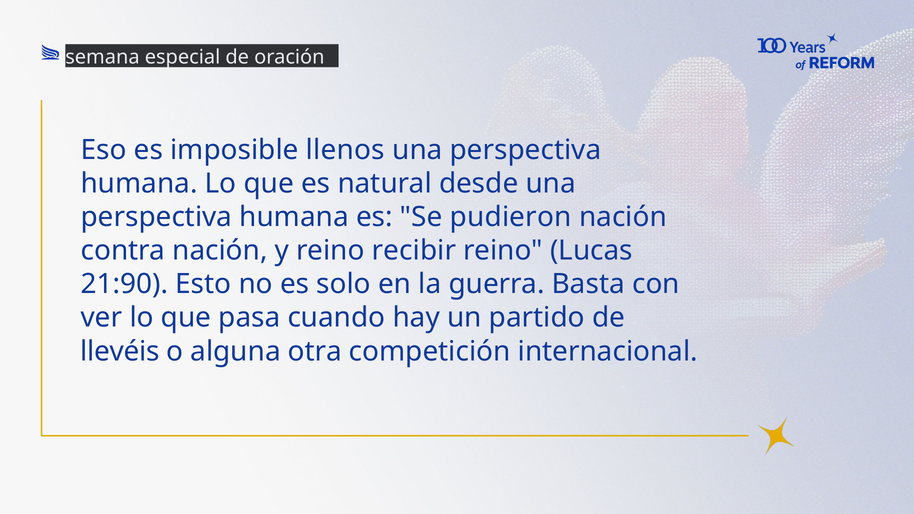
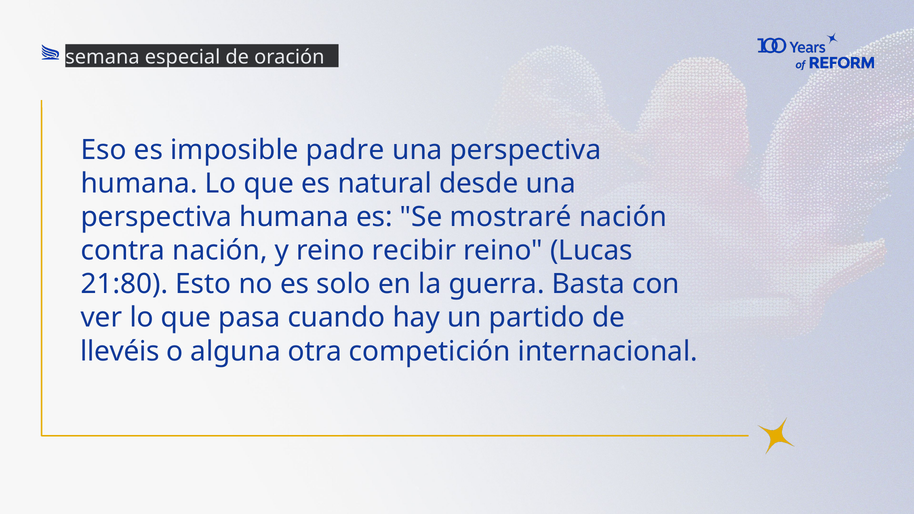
llenos: llenos -> padre (345, 150)
pudieron: pudieron -> mostraré (511, 217)
21:90: 21:90 -> 21:80 (124, 284)
